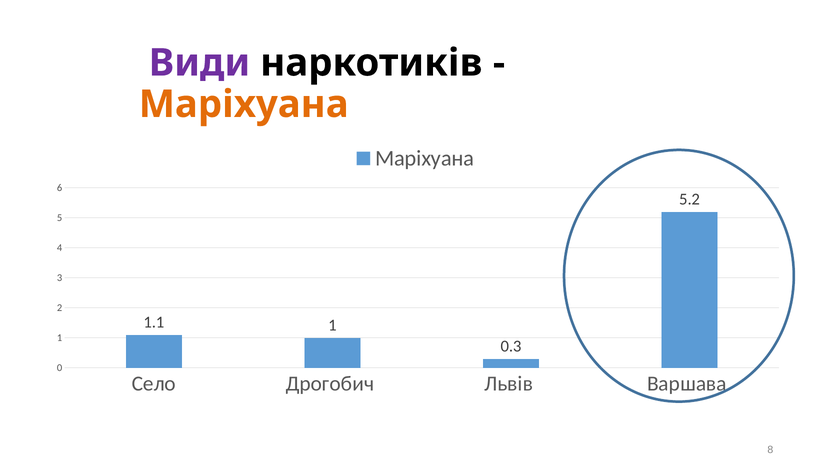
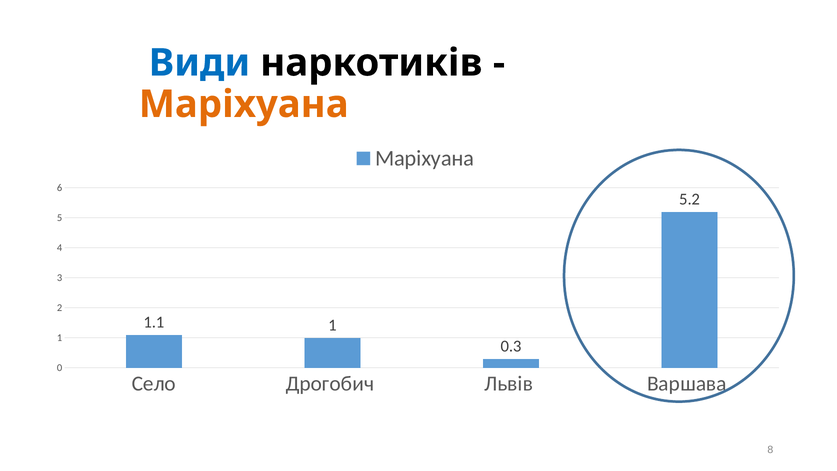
Види colour: purple -> blue (199, 63)
